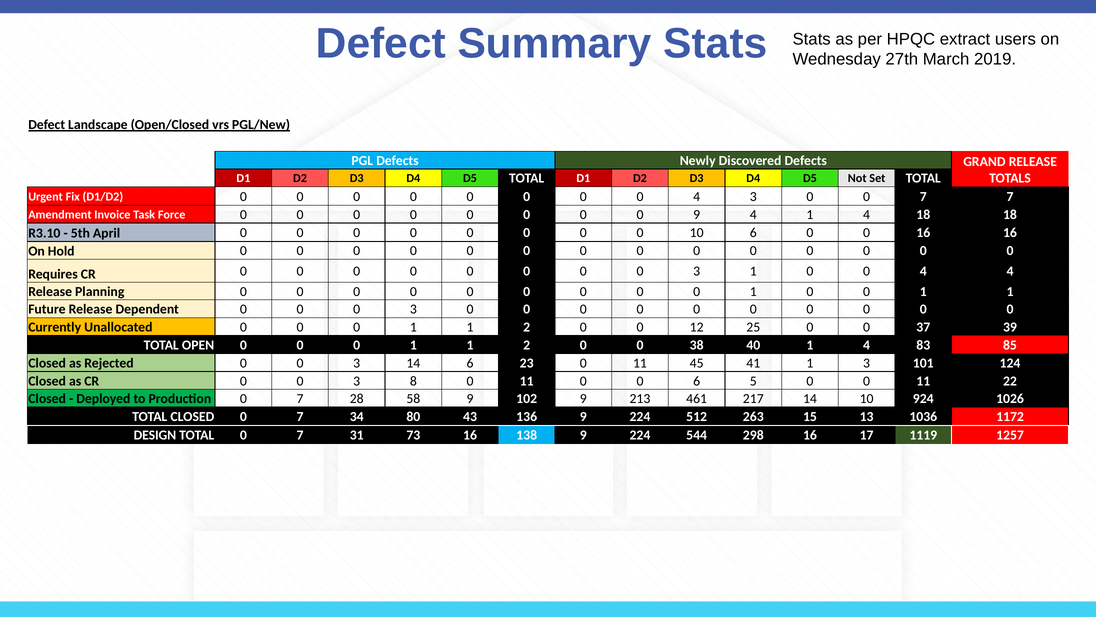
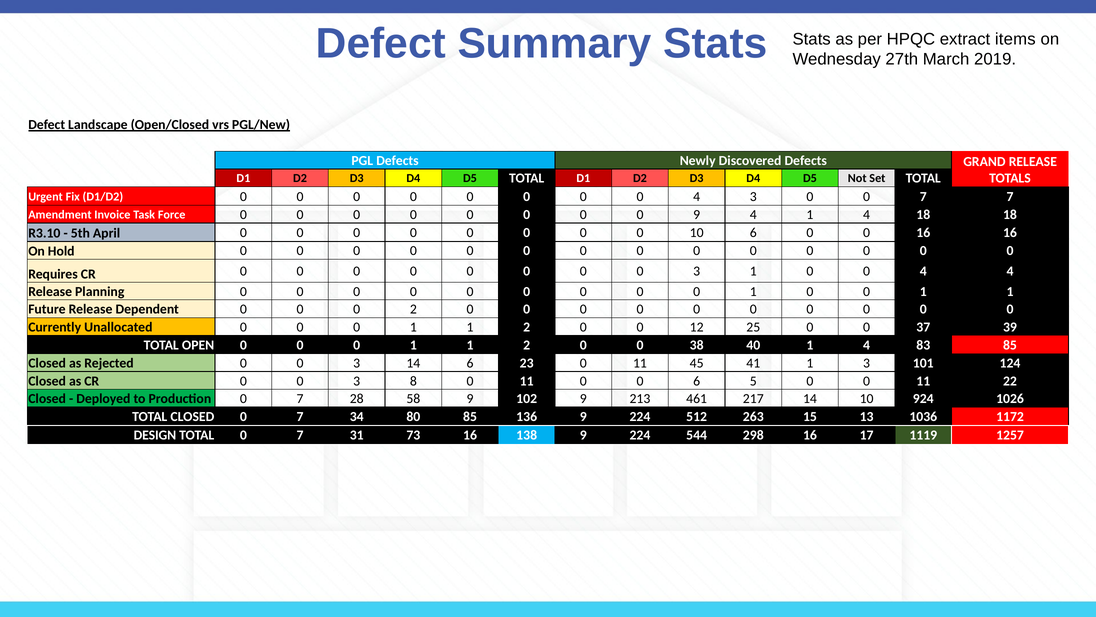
users: users -> items (1015, 39)
3: 3 -> 2 (413, 309)
80 43: 43 -> 85 (470, 417)
